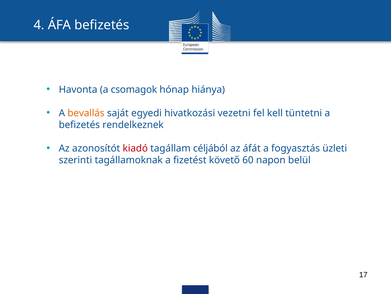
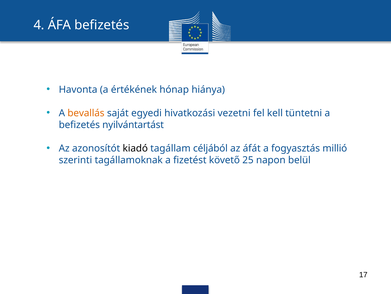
csomagok: csomagok -> értékének (134, 89)
rendelkeznek: rendelkeznek -> nyilvántartást (133, 124)
kiadó colour: red -> black (135, 148)
üzleti: üzleti -> millió (335, 148)
60: 60 -> 25 (248, 160)
